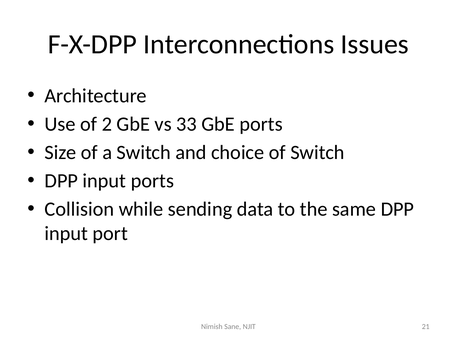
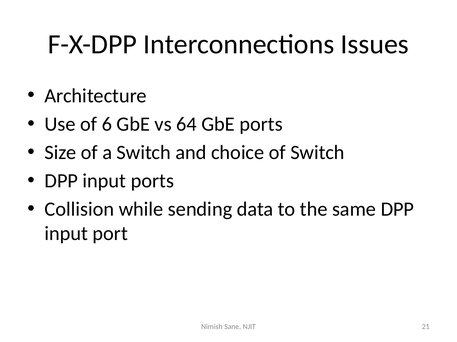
2: 2 -> 6 (107, 124)
33: 33 -> 64 (187, 124)
